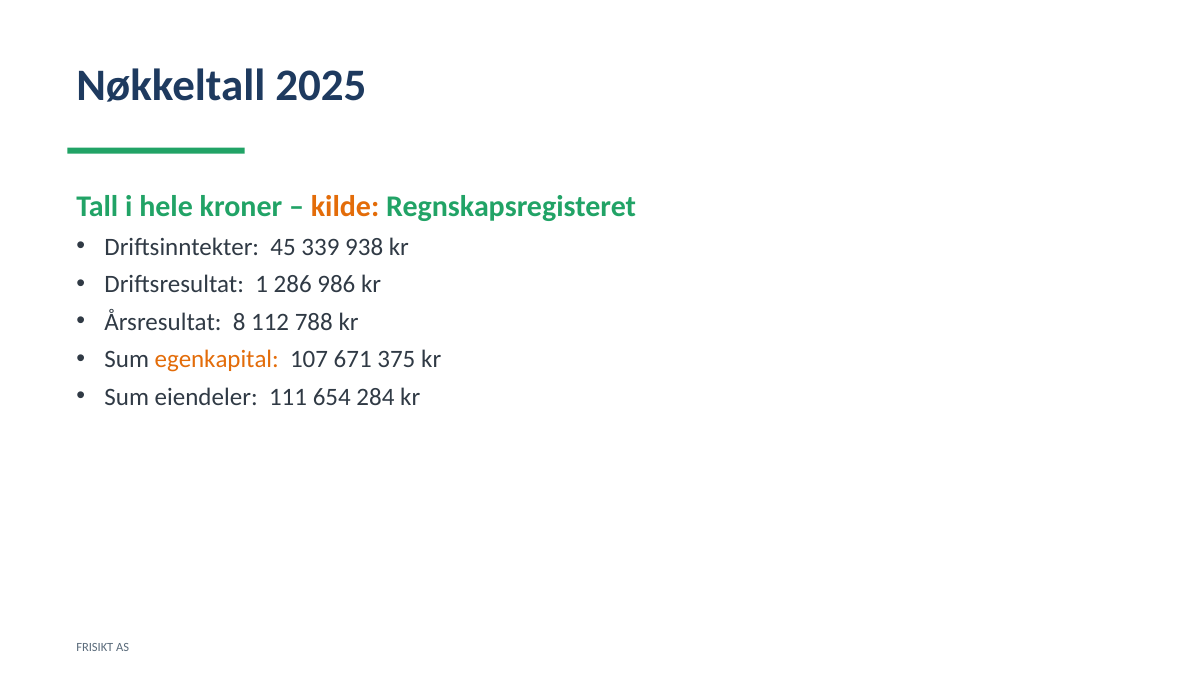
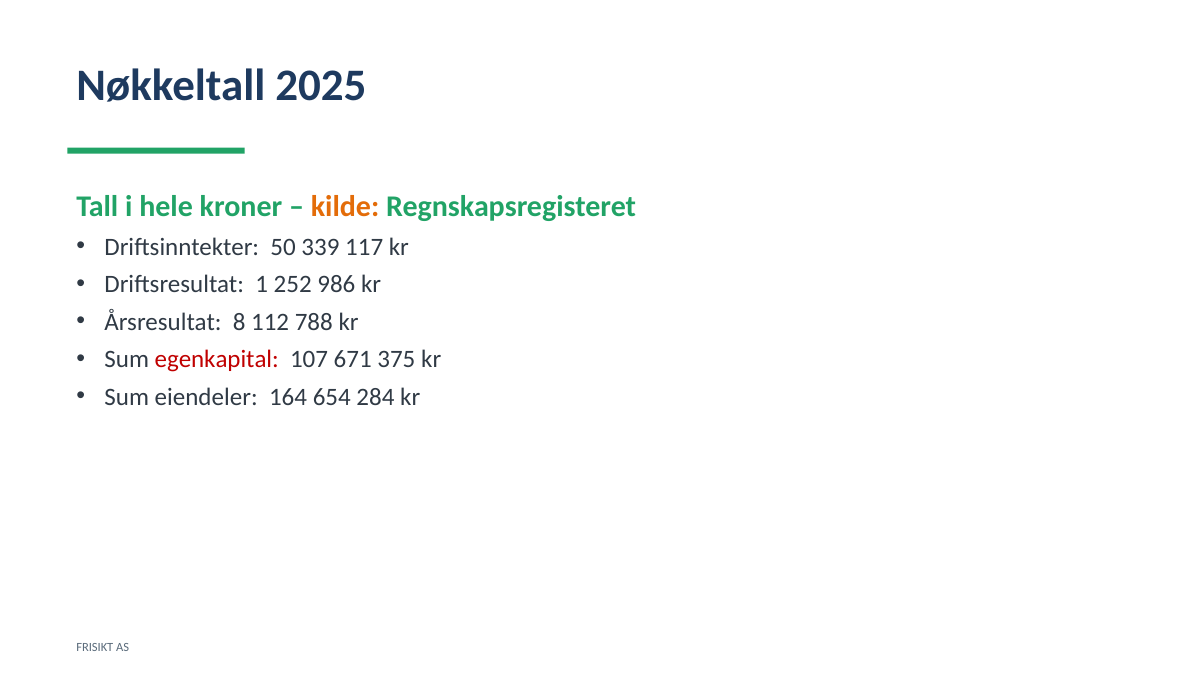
45: 45 -> 50 (283, 247)
938: 938 -> 117 (364, 247)
286: 286 -> 252 (293, 284)
egenkapital colour: orange -> red (217, 359)
111: 111 -> 164 (288, 397)
